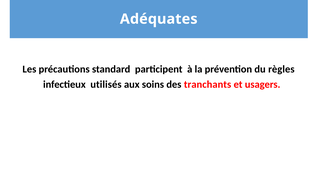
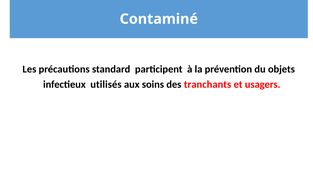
Adéquates: Adéquates -> Contaminé (159, 19)
règles: règles -> objets (281, 69)
